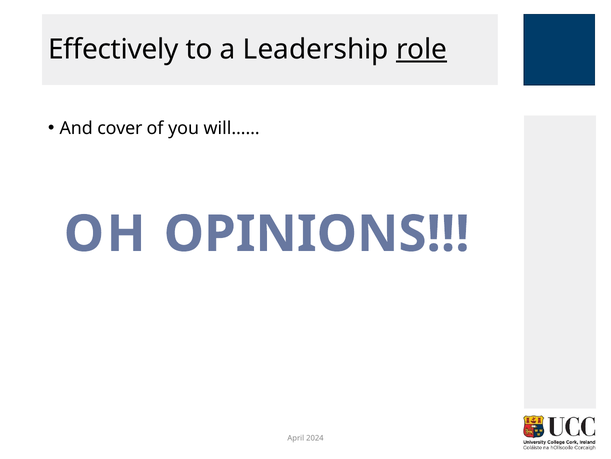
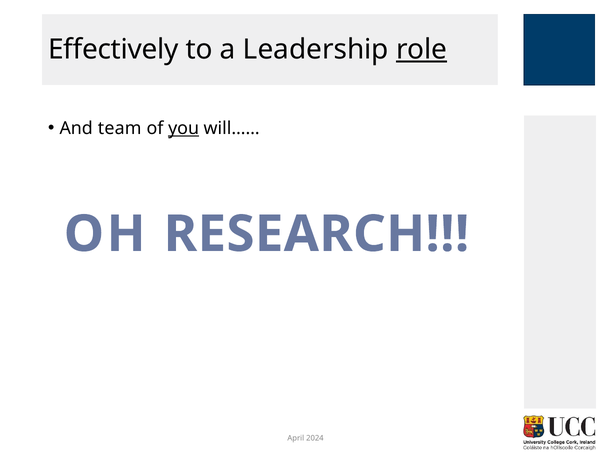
cover: cover -> team (120, 128)
you underline: none -> present (184, 128)
OPINIONS: OPINIONS -> RESEARCH (317, 234)
